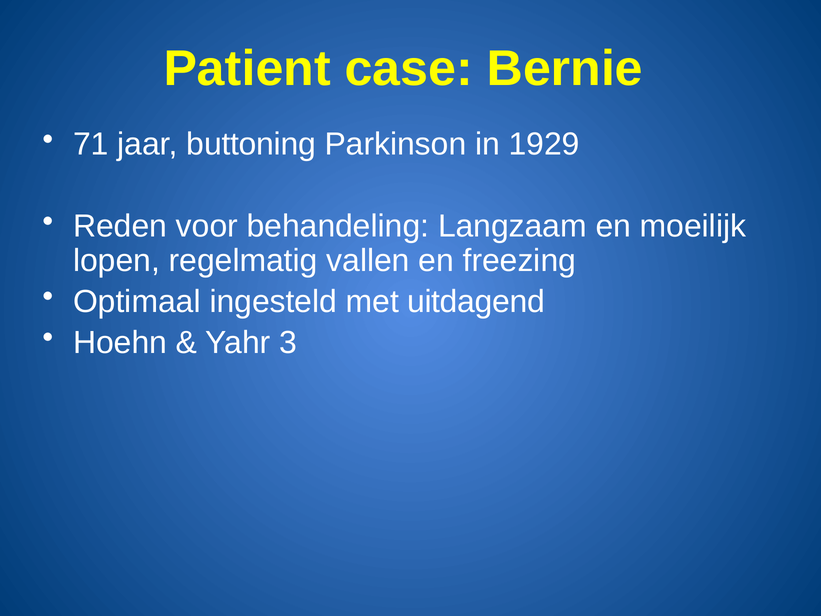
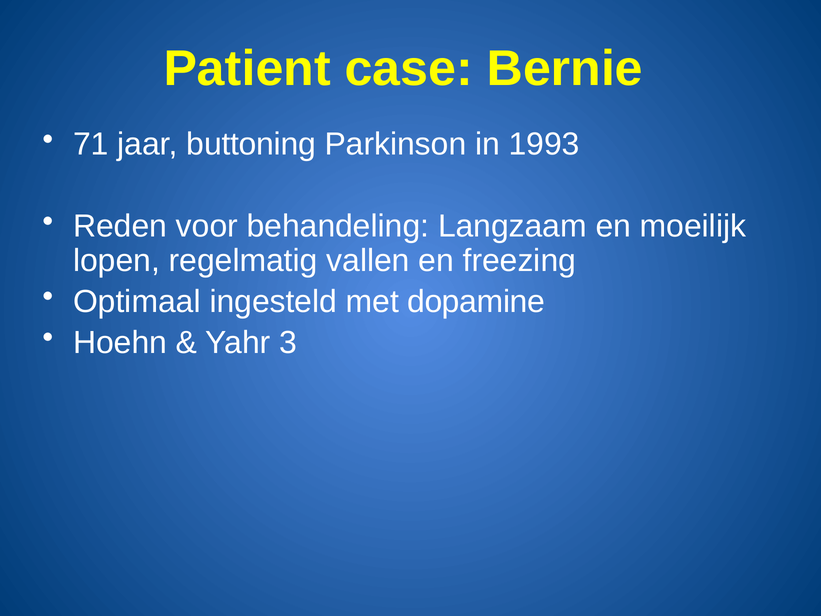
1929: 1929 -> 1993 (544, 144)
uitdagend: uitdagend -> dopamine (476, 301)
